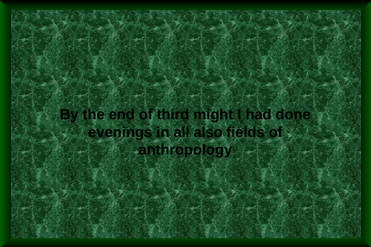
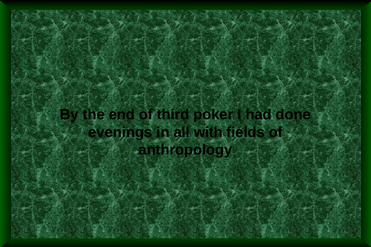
might: might -> poker (213, 115)
also: also -> with (208, 132)
